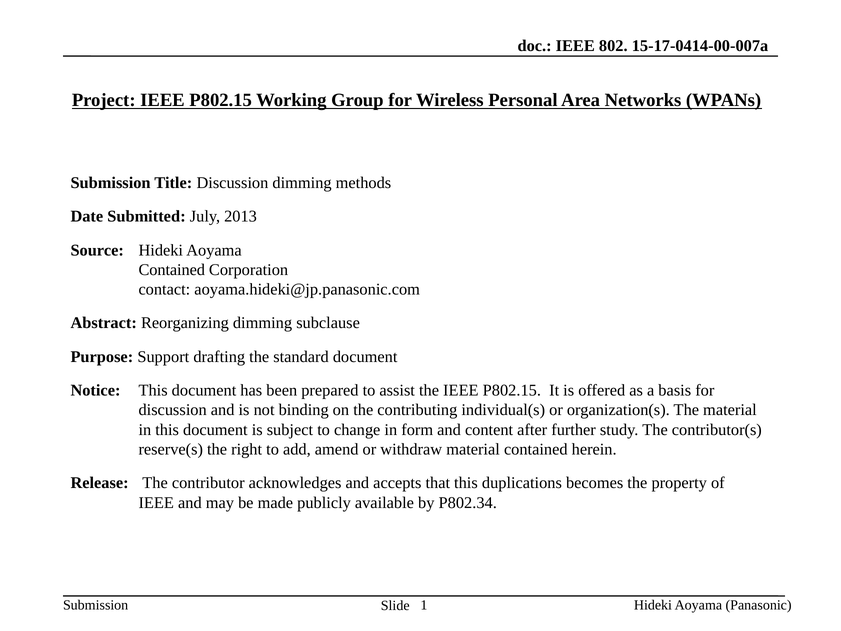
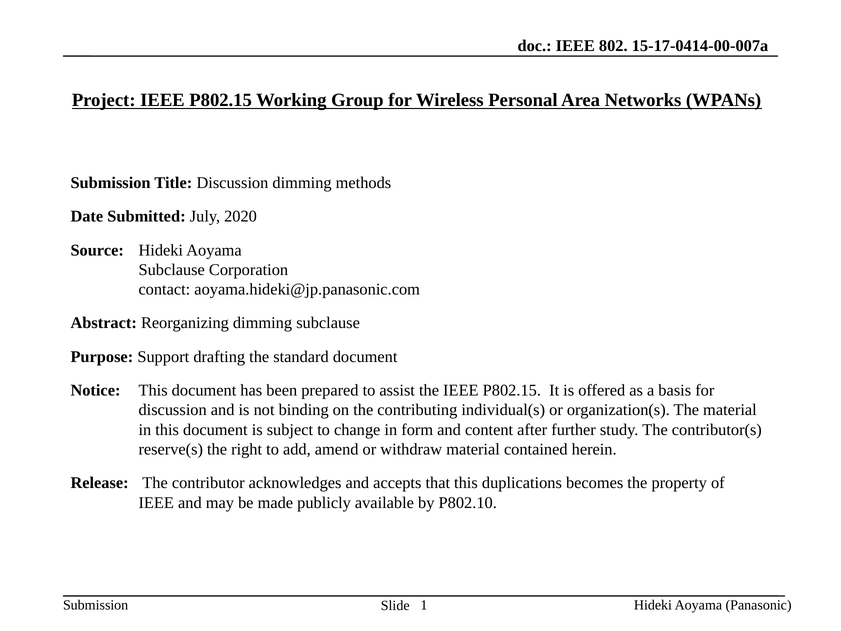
2013: 2013 -> 2020 (241, 216)
Contained: Contained -> Subclause (172, 270)
P802.34: P802.34 -> P802.10 (468, 502)
